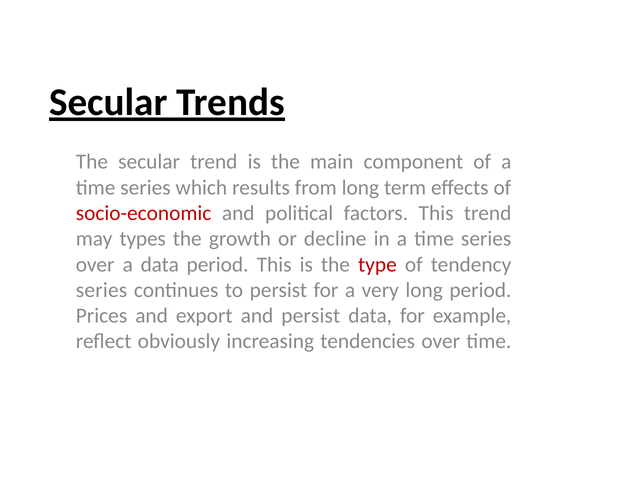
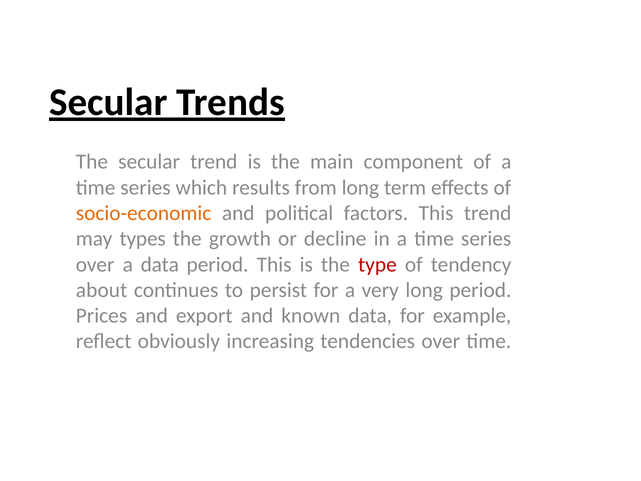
socio-economic colour: red -> orange (144, 213)
series: series -> about (102, 290)
and persist: persist -> known (311, 316)
